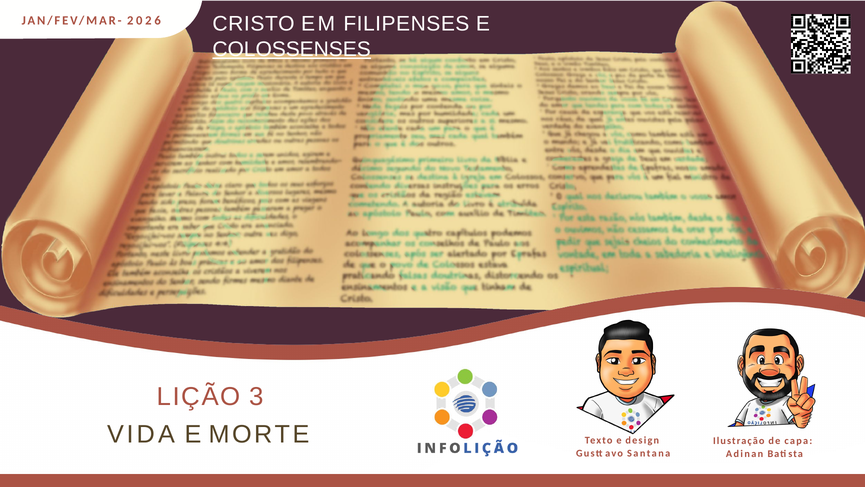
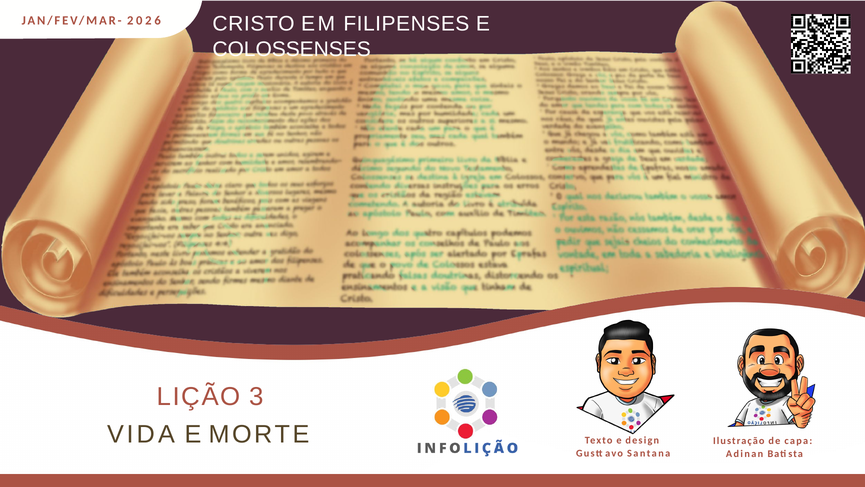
COLOSSENSES underline: present -> none (292, 49)
